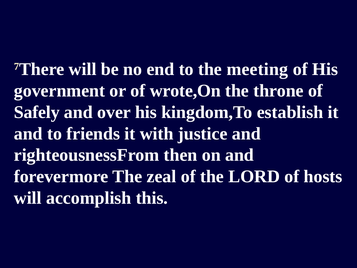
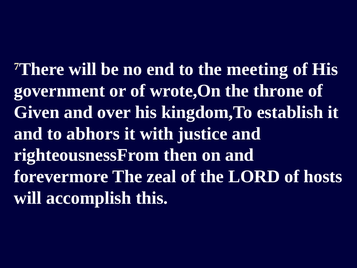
Safely: Safely -> Given (37, 112)
friends: friends -> abhors (93, 133)
